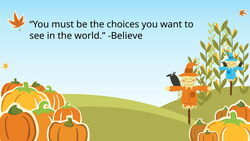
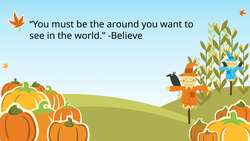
choices: choices -> around (123, 24)
